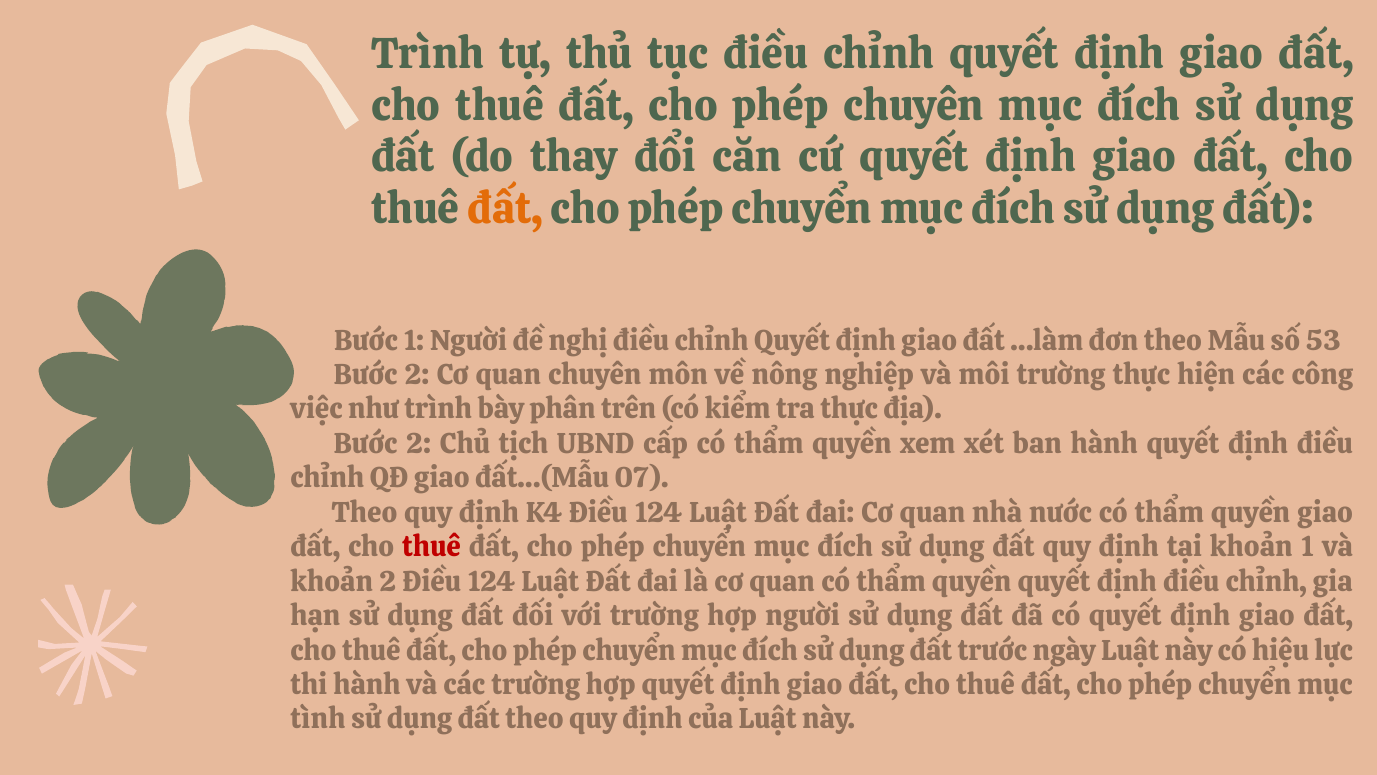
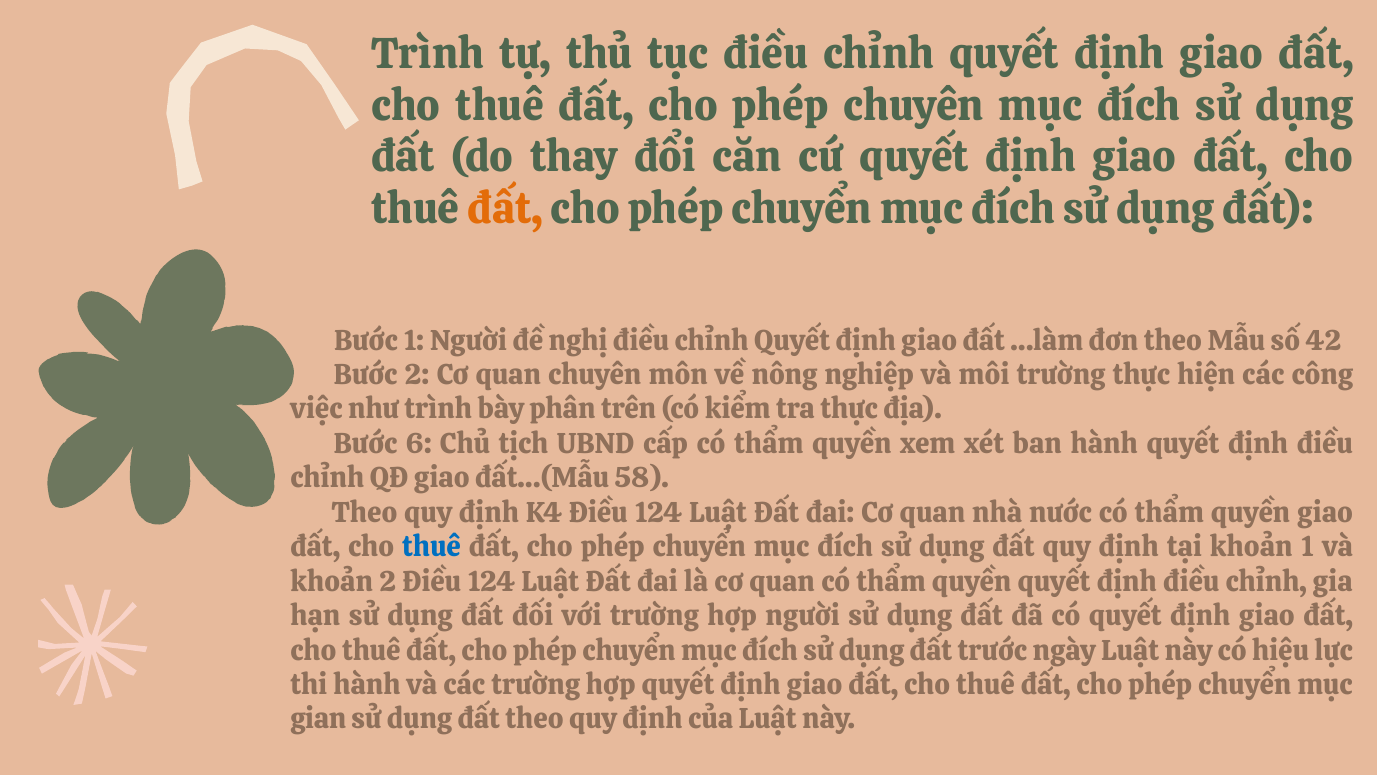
53: 53 -> 42 (1323, 340)
2: 2 -> 6 (419, 444)
07: 07 -> 58 (641, 478)
thuê colour: red -> blue (432, 547)
tình: tình -> gian (318, 719)
